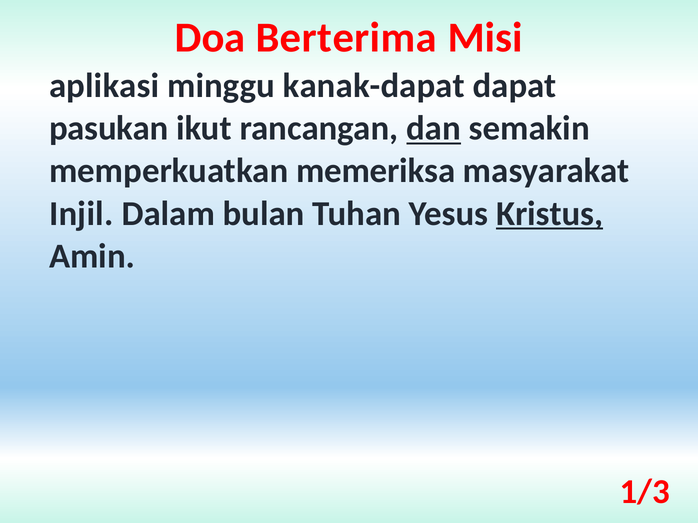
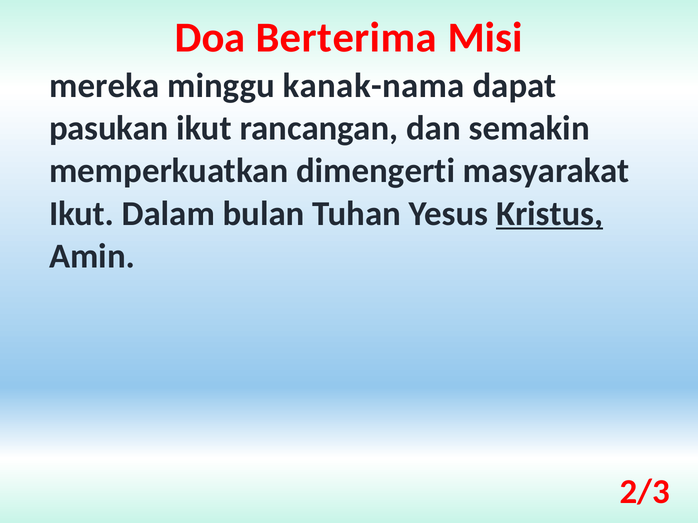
aplikasi: aplikasi -> mereka (104, 86)
kanak-dapat: kanak-dapat -> kanak-nama (374, 86)
dan underline: present -> none (434, 128)
memeriksa: memeriksa -> dimengerti (376, 171)
Injil: Injil -> Ikut (82, 214)
1/3: 1/3 -> 2/3 (645, 492)
